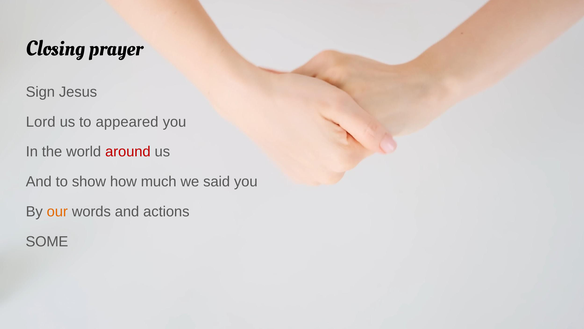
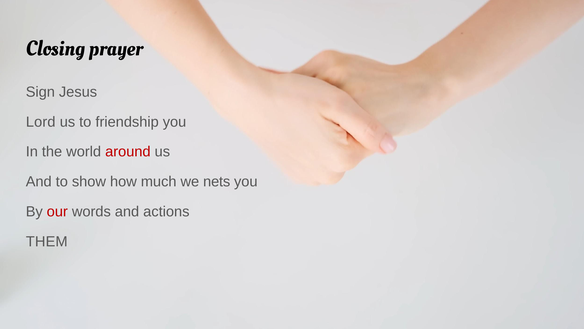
appeared: appeared -> friendship (127, 122)
said: said -> nets (217, 181)
our colour: orange -> red (57, 211)
SOME: SOME -> THEM (47, 241)
